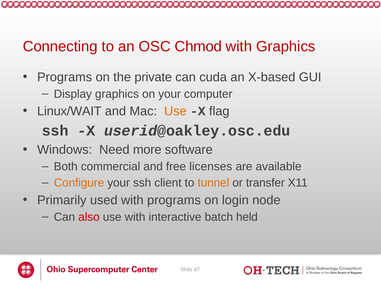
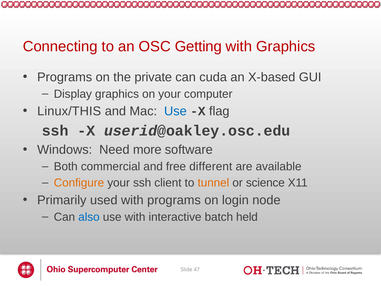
Chmod: Chmod -> Getting (198, 46)
Linux/WAIT: Linux/WAIT -> Linux/THIS (69, 111)
Use colour: orange -> blue (175, 111)
licenses: licenses -> different (211, 166)
transfer: transfer -> science (265, 183)
also colour: red -> blue (89, 217)
